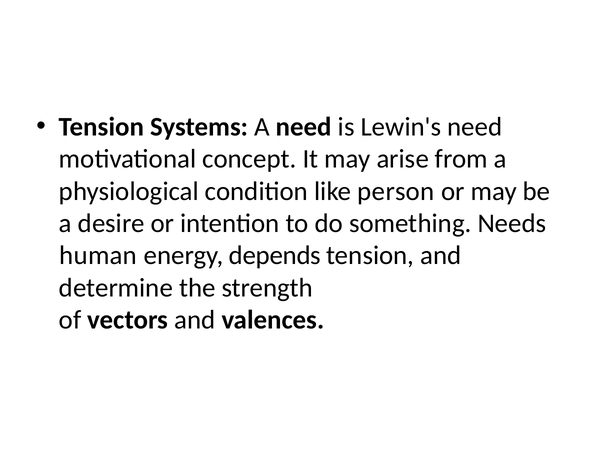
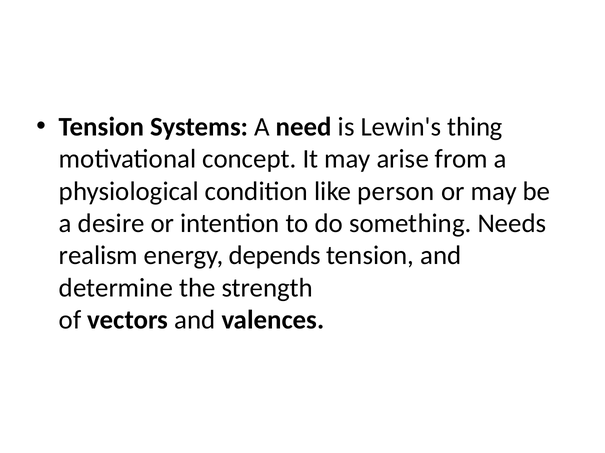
Lewin's need: need -> thing (475, 127)
human: human -> realism (98, 256)
